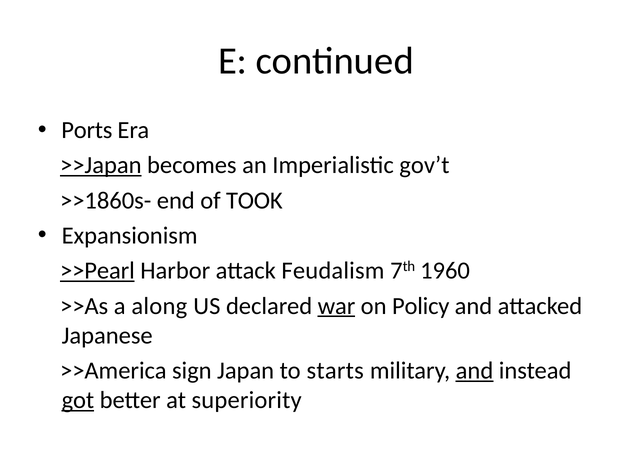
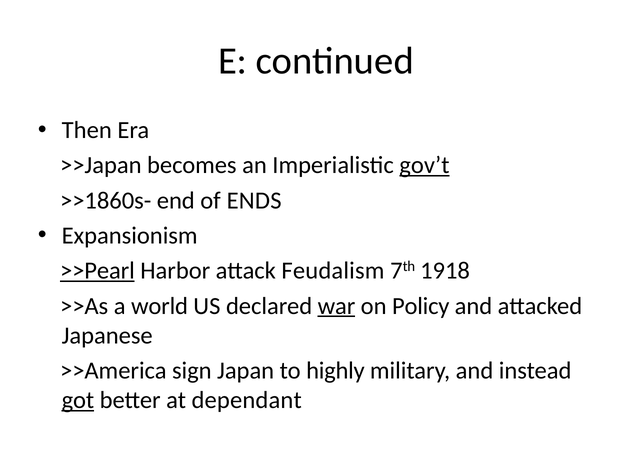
Ports: Ports -> Then (87, 130)
>>Japan underline: present -> none (101, 165)
gov’t underline: none -> present (424, 165)
TOOK: TOOK -> ENDS (254, 200)
1960: 1960 -> 1918 (445, 271)
along: along -> world (160, 306)
starts: starts -> highly (335, 371)
and underline: present -> none (475, 371)
superiority: superiority -> dependant (247, 400)
